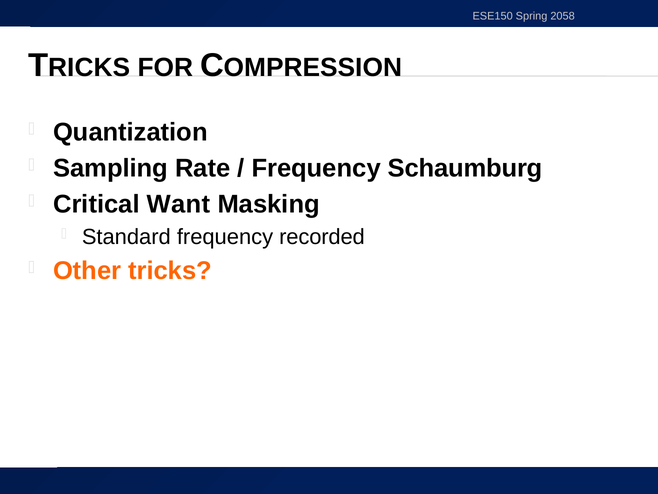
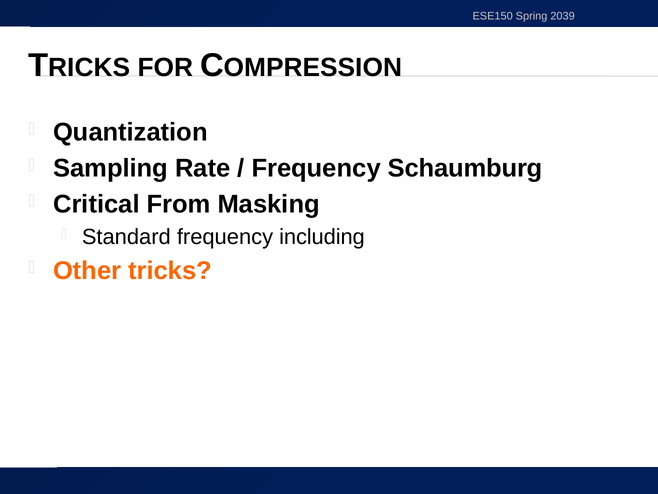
2058: 2058 -> 2039 (563, 16)
Want: Want -> From (179, 204)
recorded: recorded -> including (322, 237)
